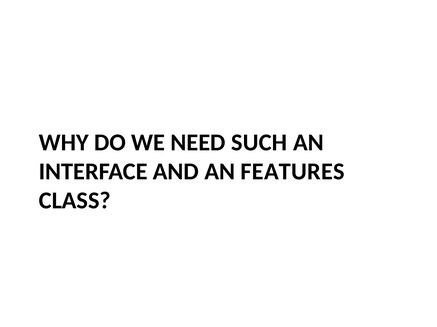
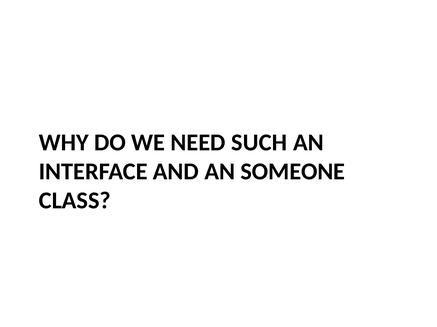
FEATURES: FEATURES -> SOMEONE (293, 172)
